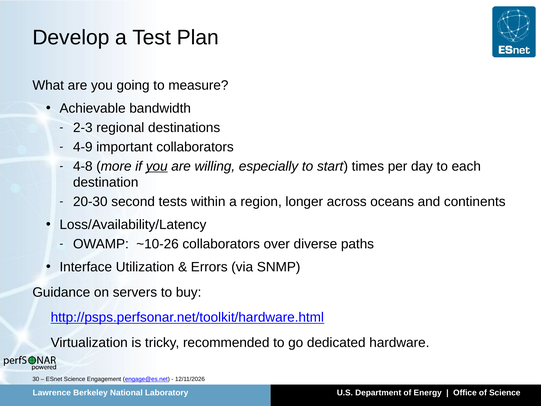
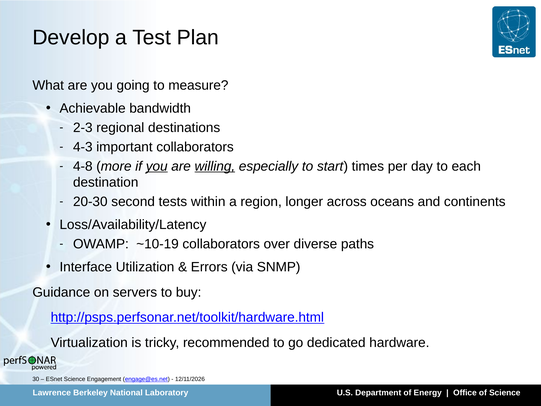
4-9: 4-9 -> 4-3 (83, 147)
willing underline: none -> present (215, 166)
~10-26: ~10-26 -> ~10-19 (158, 244)
